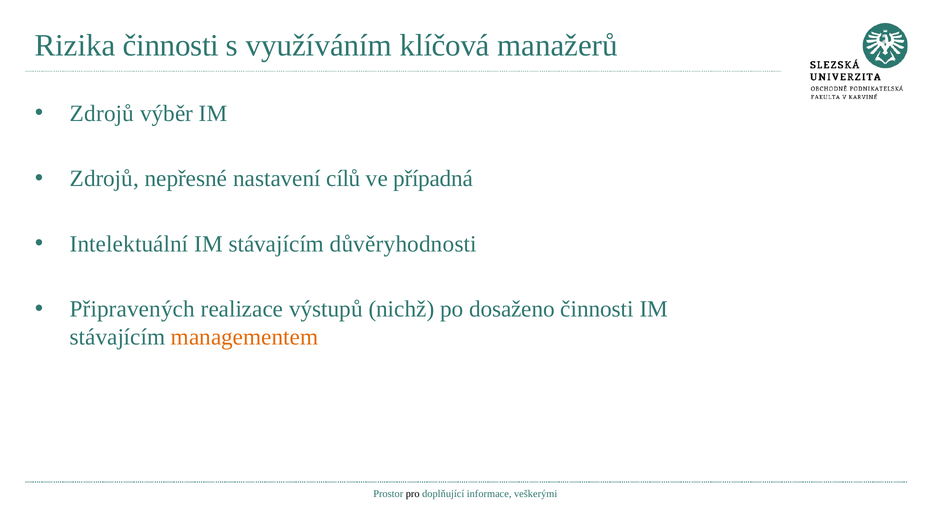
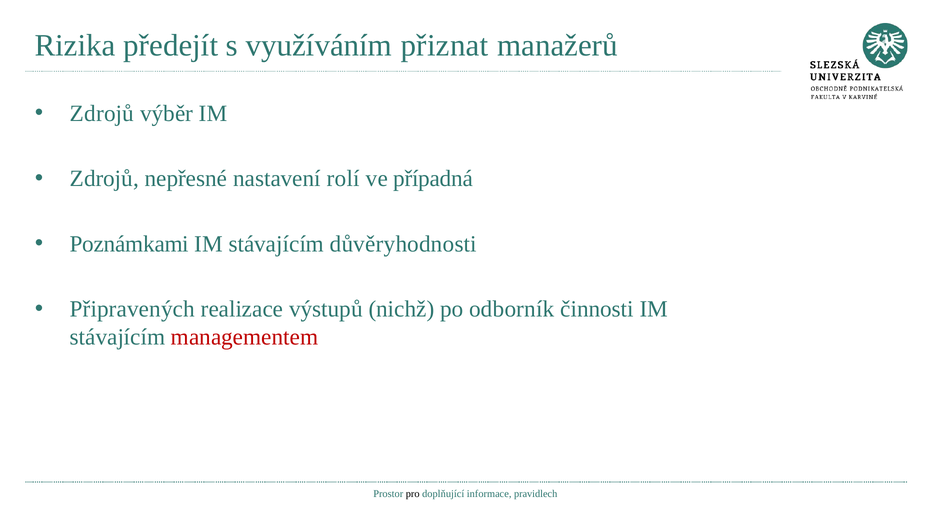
Rizika činnosti: činnosti -> předejít (171, 45)
klíčová: klíčová -> přiznat (445, 45)
cílů: cílů -> rolí (343, 179)
Intelektuální: Intelektuální -> Poznámkami (129, 244)
dosaženo: dosaženo -> odborník (512, 309)
managementem colour: orange -> red (245, 337)
veškerými: veškerými -> pravidlech (536, 493)
